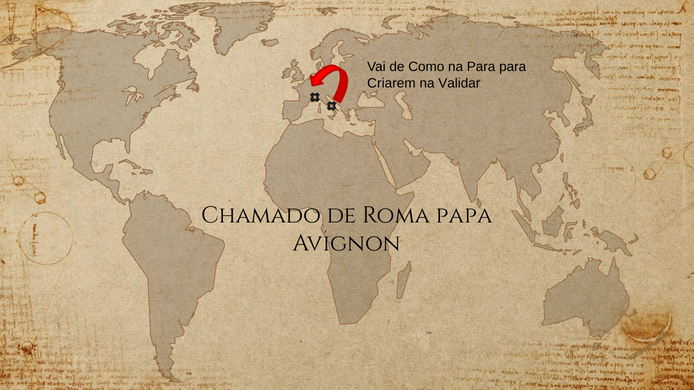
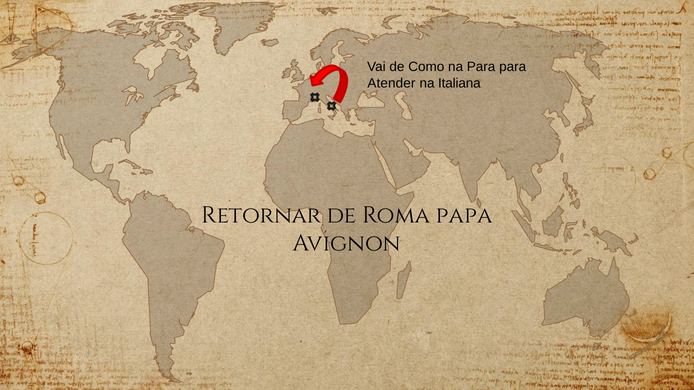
Criarem: Criarem -> Atender (391, 83)
Validar: Validar -> Italiana (459, 83)
Chamado: Chamado -> Retornar (261, 215)
